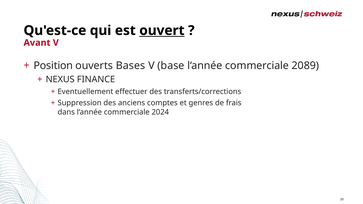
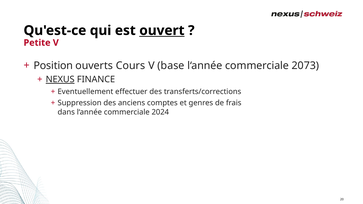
Avant: Avant -> Petite (37, 43)
Bases: Bases -> Cours (131, 66)
2089: 2089 -> 2073 (305, 66)
NEXUS underline: none -> present (60, 80)
